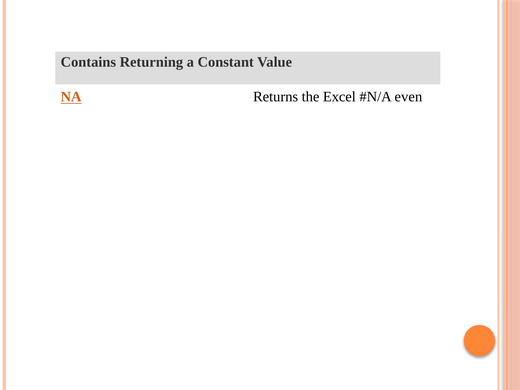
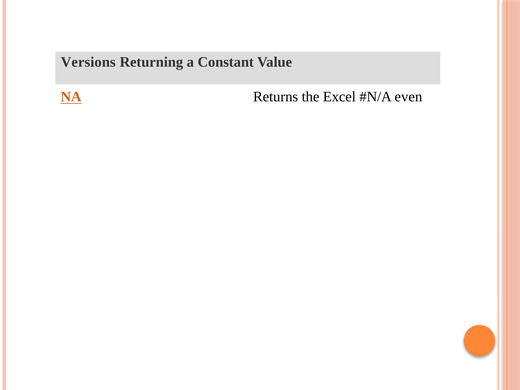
Contains: Contains -> Versions (88, 62)
